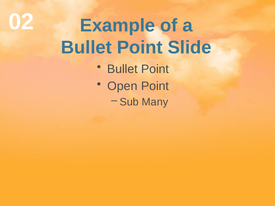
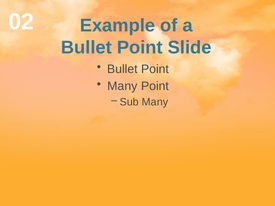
Open: Open -> Many (122, 86)
